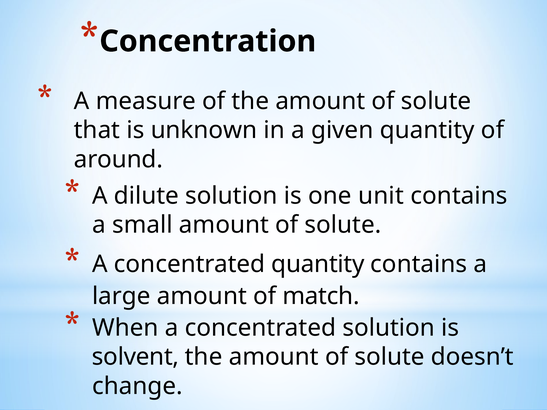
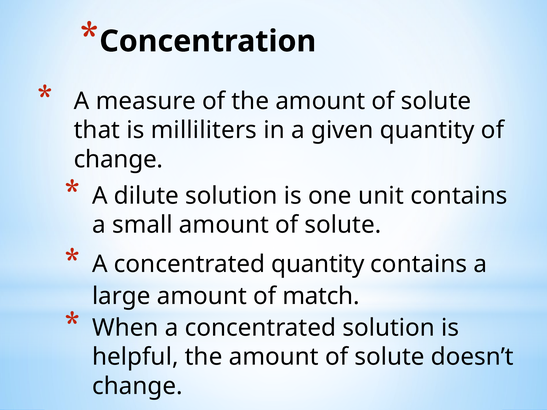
unknown: unknown -> milliliters (204, 130)
around: around -> change (118, 160)
solvent: solvent -> helpful (135, 357)
